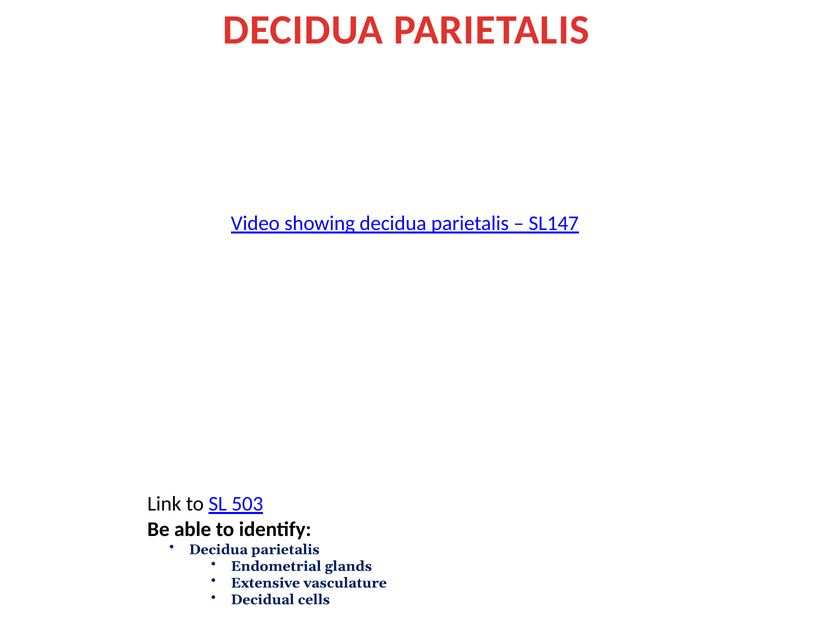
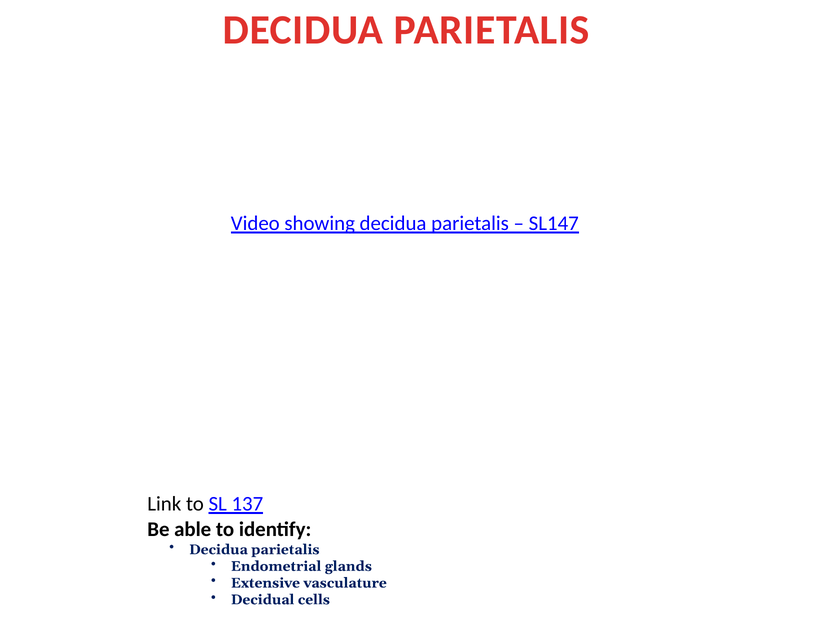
503: 503 -> 137 (247, 504)
